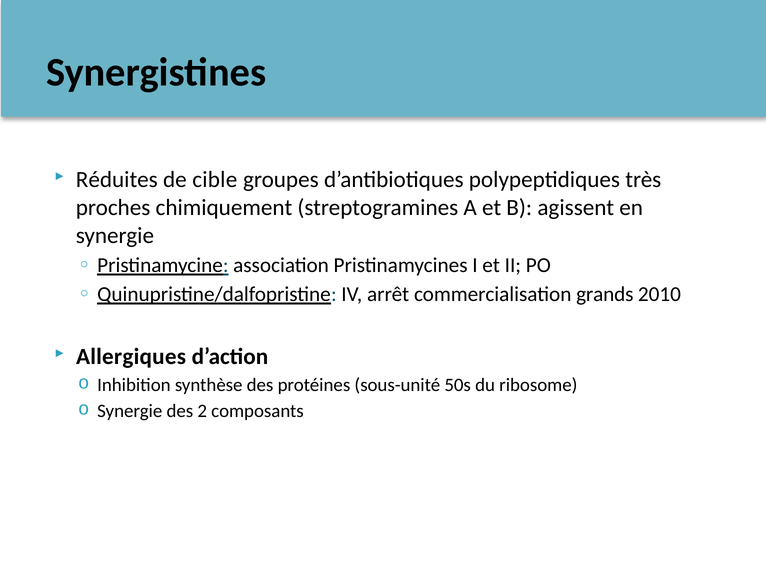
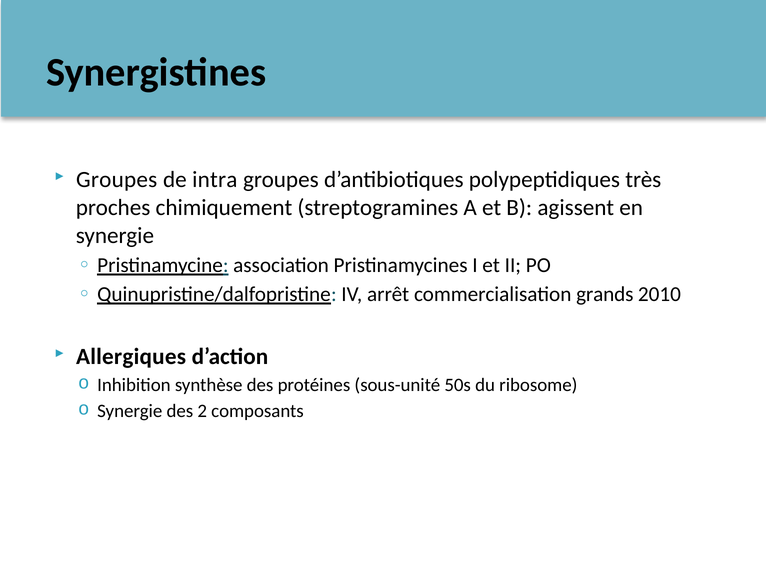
Réduites: Réduites -> Groupes (117, 180)
cible: cible -> intra (215, 180)
